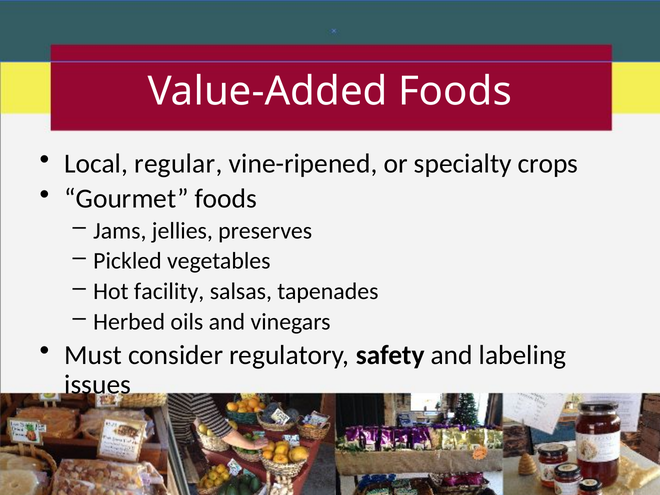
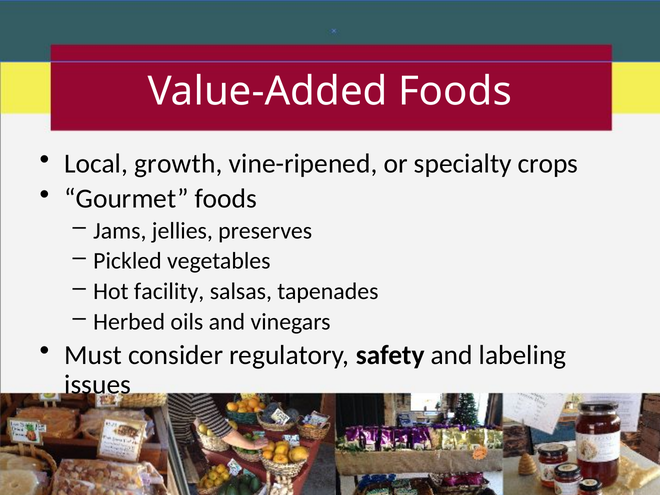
regular: regular -> growth (178, 164)
